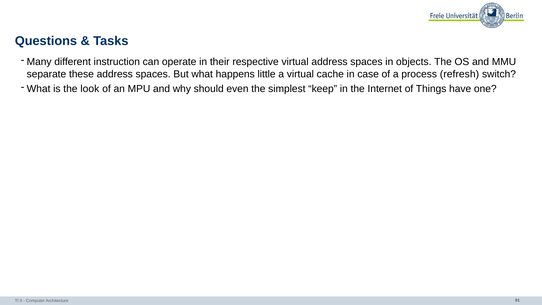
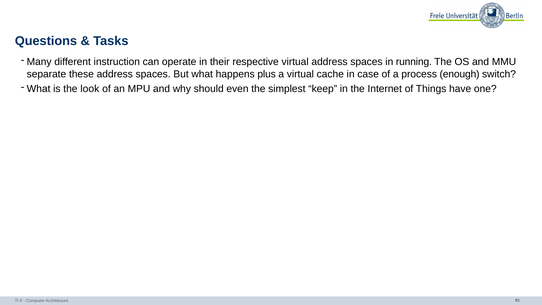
objects: objects -> running (414, 62)
little: little -> plus (267, 74)
refresh: refresh -> enough (460, 74)
